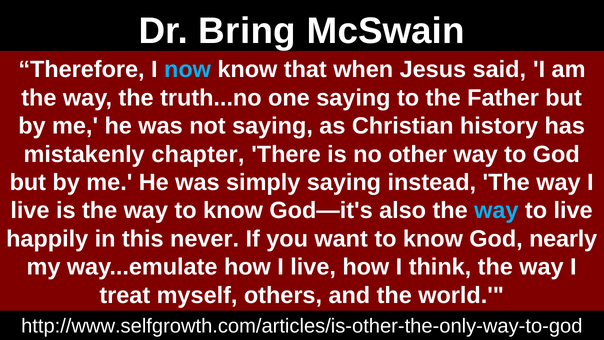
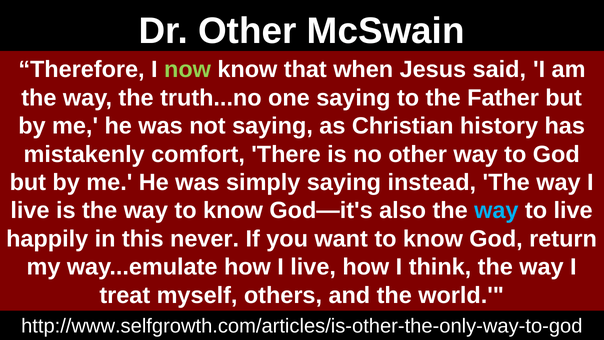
Dr Bring: Bring -> Other (247, 31)
now colour: light blue -> light green (188, 70)
chapter: chapter -> comfort (198, 154)
nearly: nearly -> return (563, 239)
